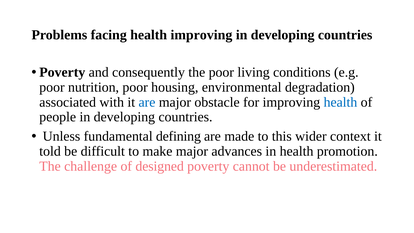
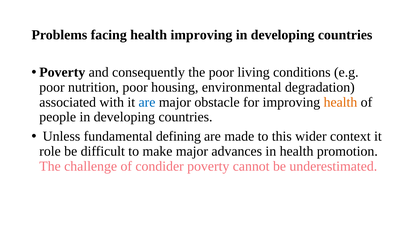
health colour: blue -> orange (340, 102)
told: told -> role (50, 151)
designed: designed -> condider (160, 166)
